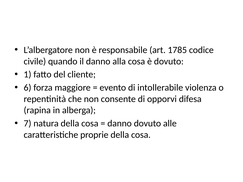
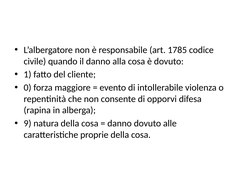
6: 6 -> 0 (28, 88)
7: 7 -> 9 (28, 124)
